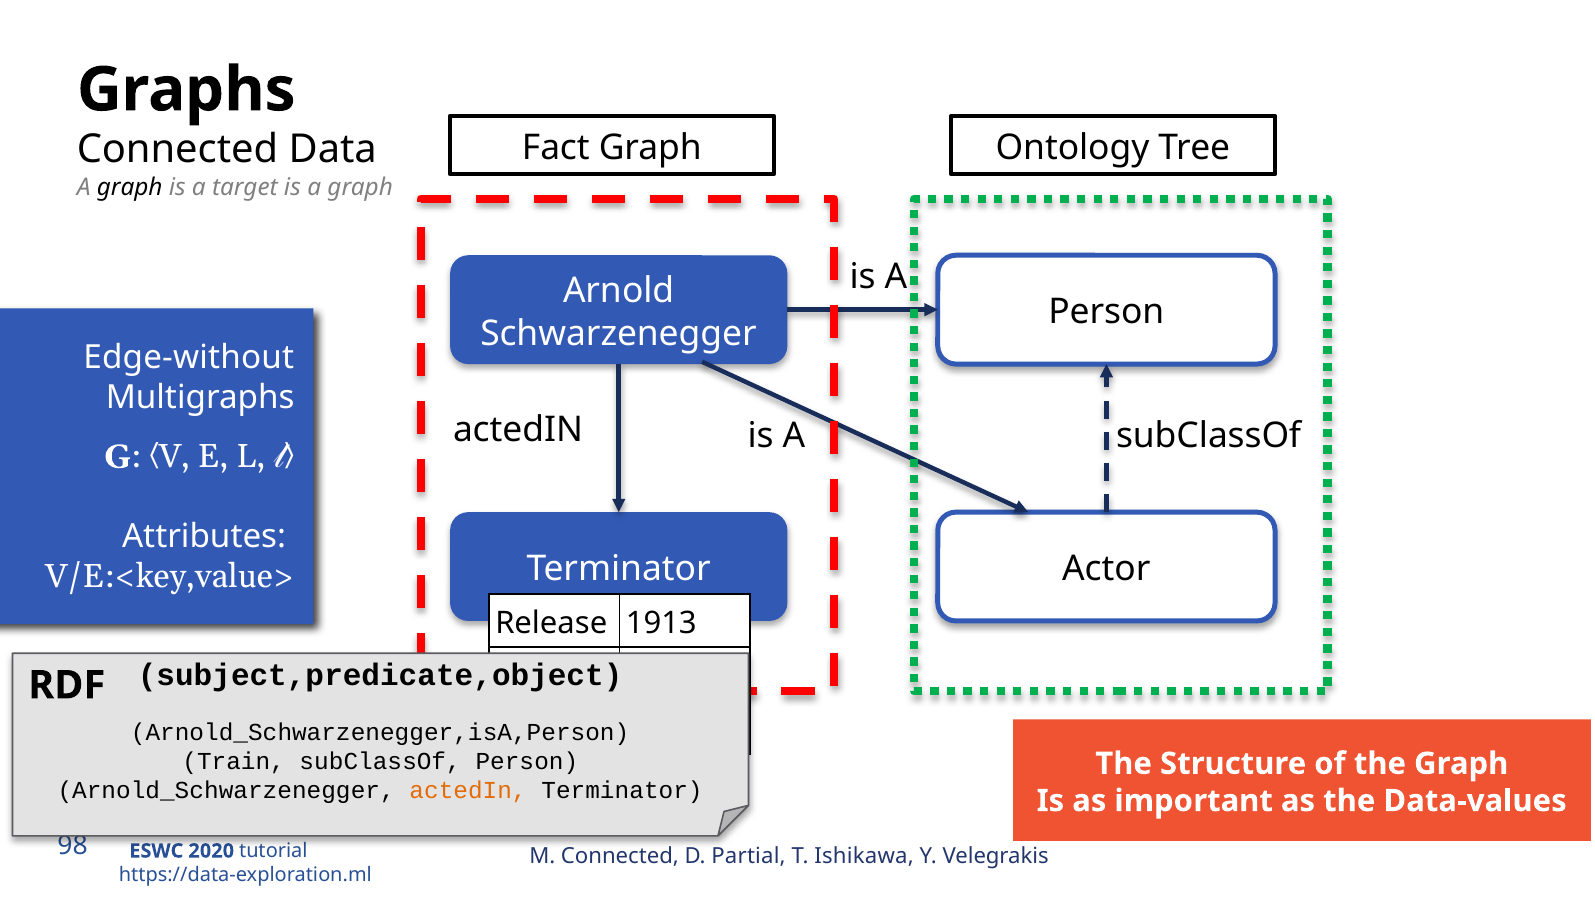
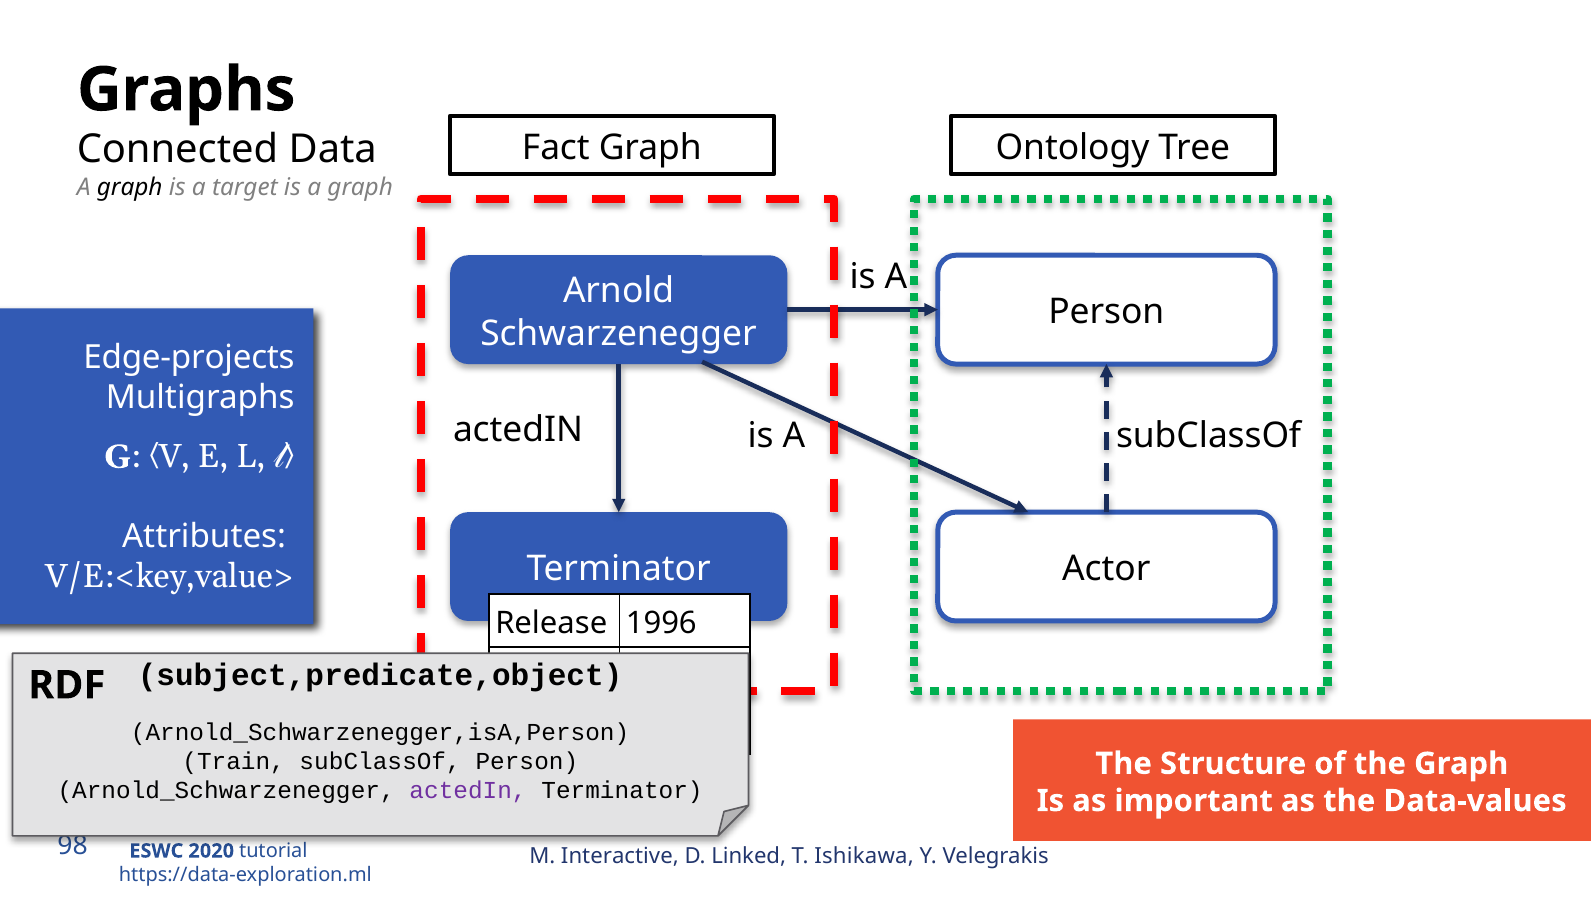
Edge-without: Edge-without -> Edge-projects (189, 357)
1913: 1913 -> 1996 (661, 623)
actedIn colour: orange -> purple (468, 791)
M Connected: Connected -> Interactive (620, 856)
Partial: Partial -> Linked (749, 856)
